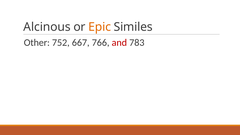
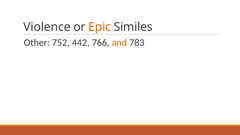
Alcinous: Alcinous -> Violence (47, 27)
667: 667 -> 442 (81, 43)
and colour: red -> orange (119, 43)
